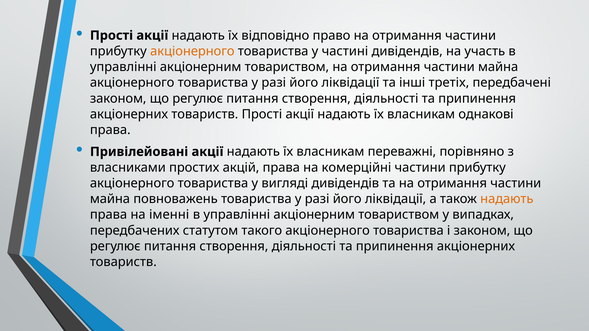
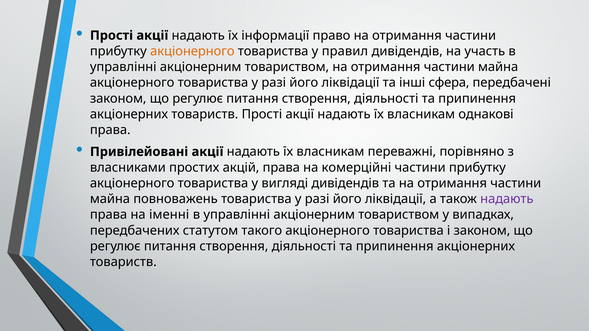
відповідно: відповідно -> інформації (275, 35)
частині: частині -> правил (345, 51)
третіх: третіх -> сфера (449, 83)
надають colour: orange -> purple (507, 199)
